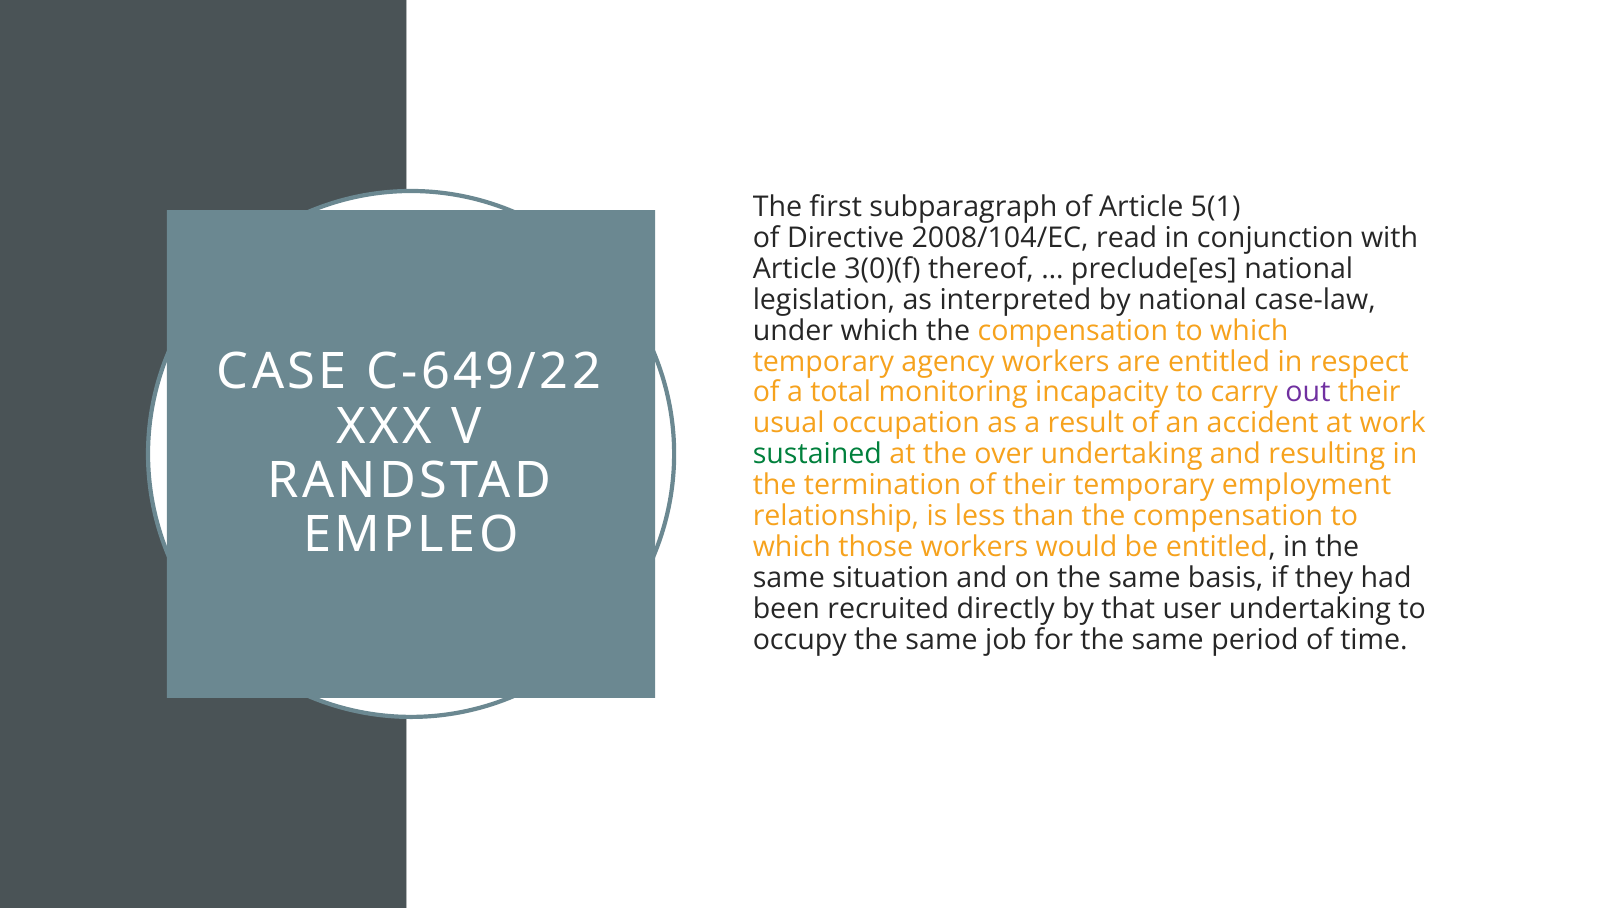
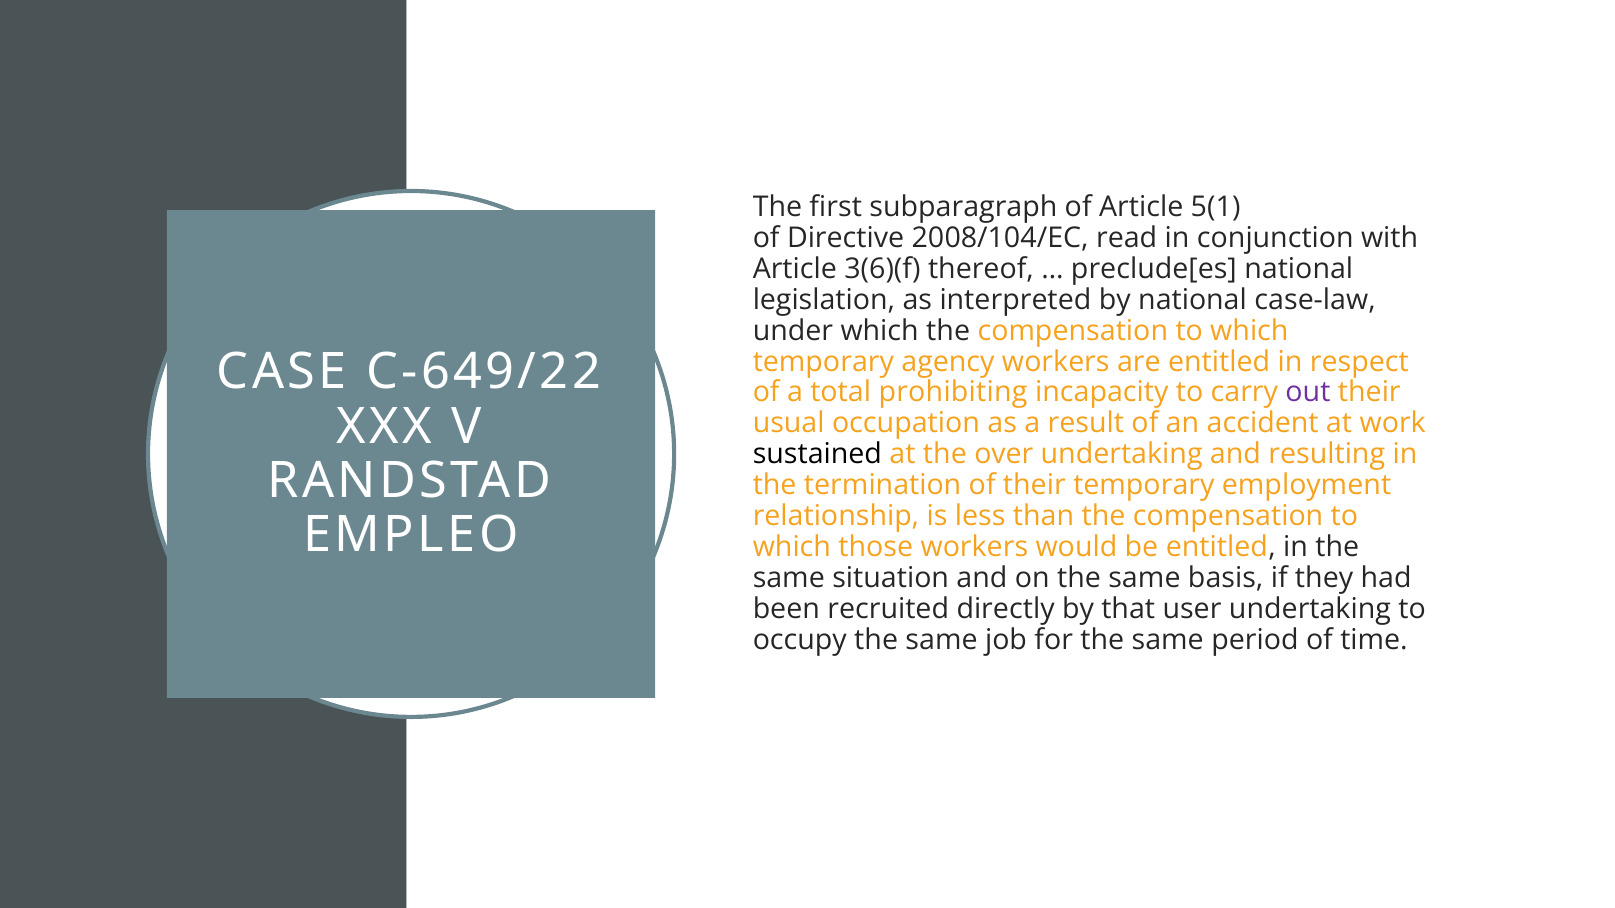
3(0)(f: 3(0)(f -> 3(6)(f (882, 269)
monitoring: monitoring -> prohibiting (953, 393)
sustained colour: green -> black (817, 455)
